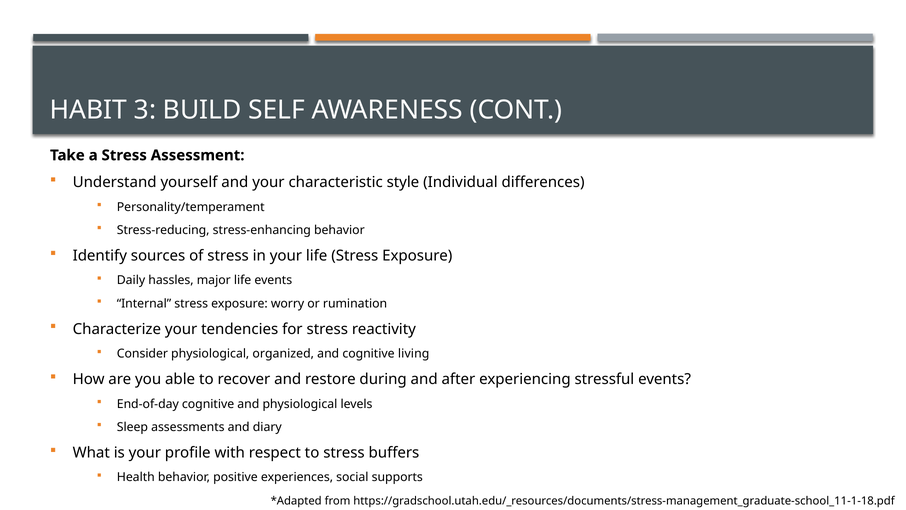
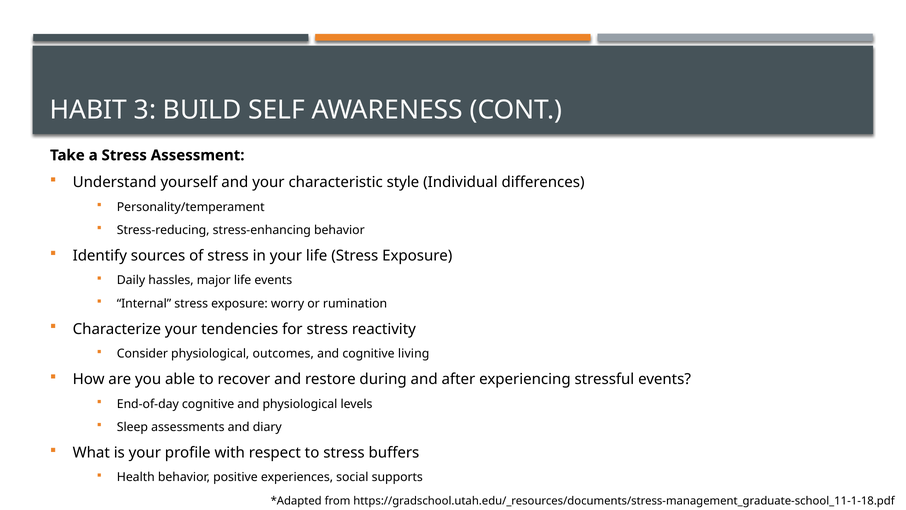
organized: organized -> outcomes (283, 354)
